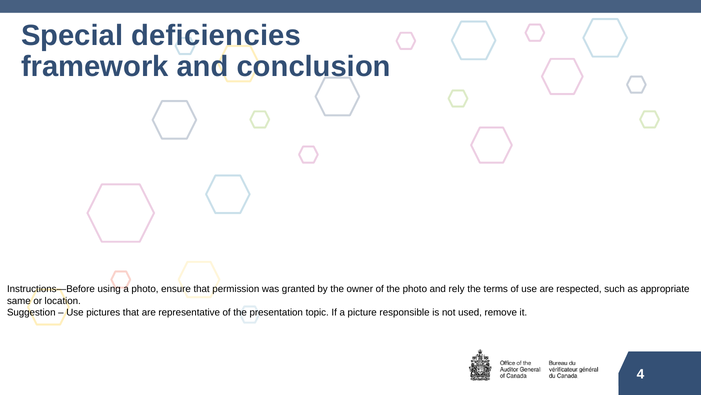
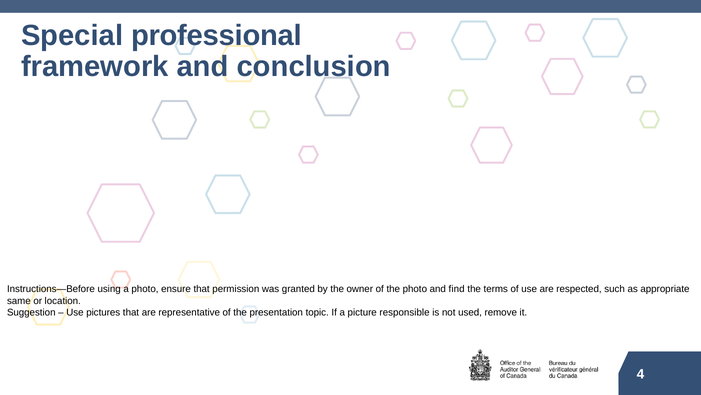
deficiencies: deficiencies -> professional (216, 35)
rely: rely -> find (457, 289)
